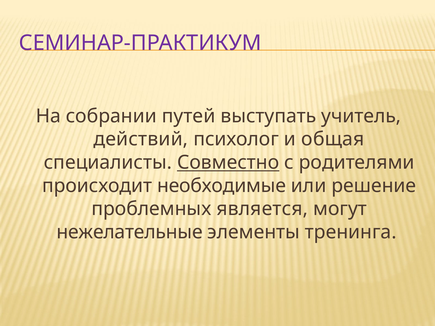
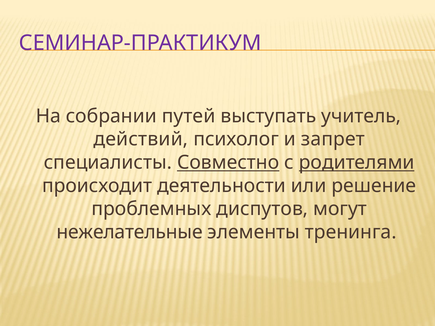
общая: общая -> запрет (333, 139)
родителями underline: none -> present (357, 163)
необходимые: необходимые -> деятельности (222, 186)
является: является -> диспутов (262, 209)
